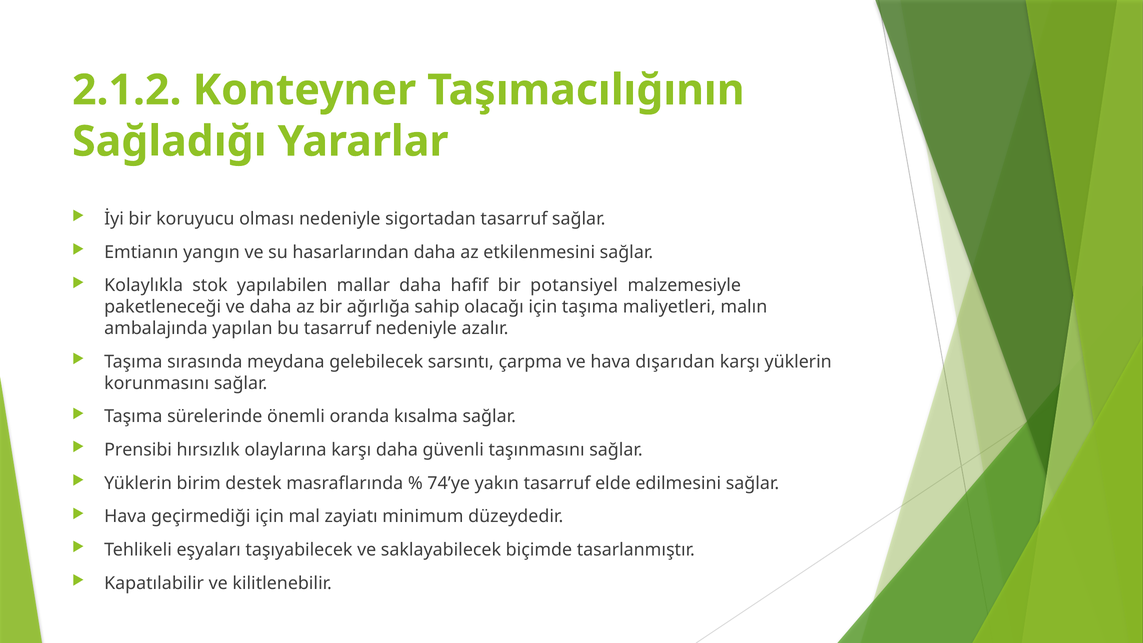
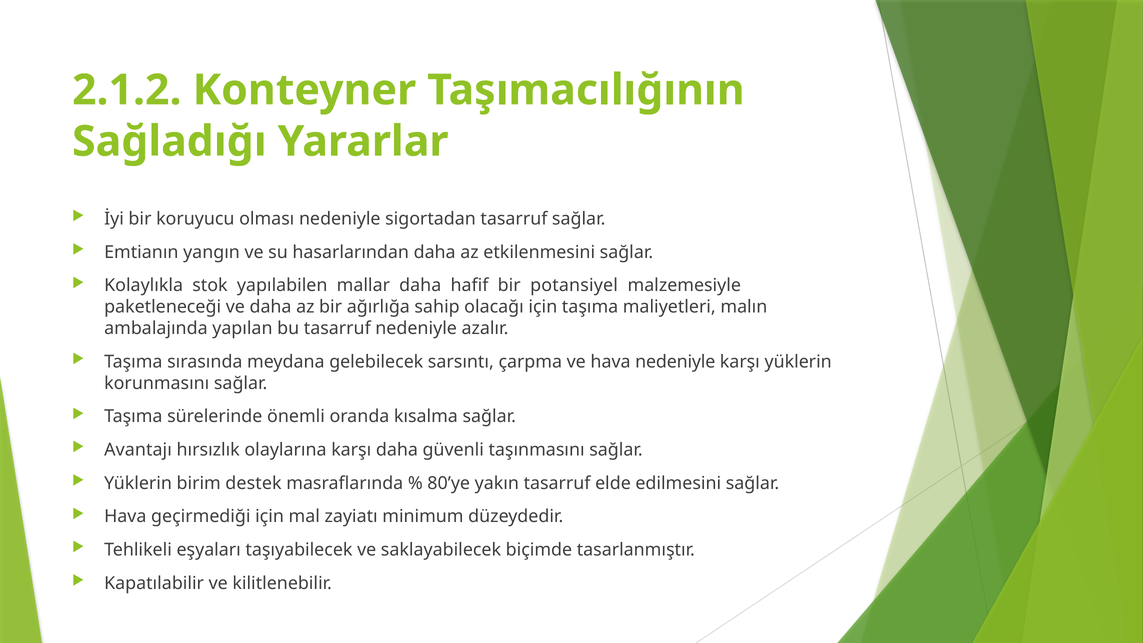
hava dışarıdan: dışarıdan -> nedeniyle (675, 362)
Prensibi: Prensibi -> Avantajı (138, 450)
74’ye: 74’ye -> 80’ye (449, 483)
